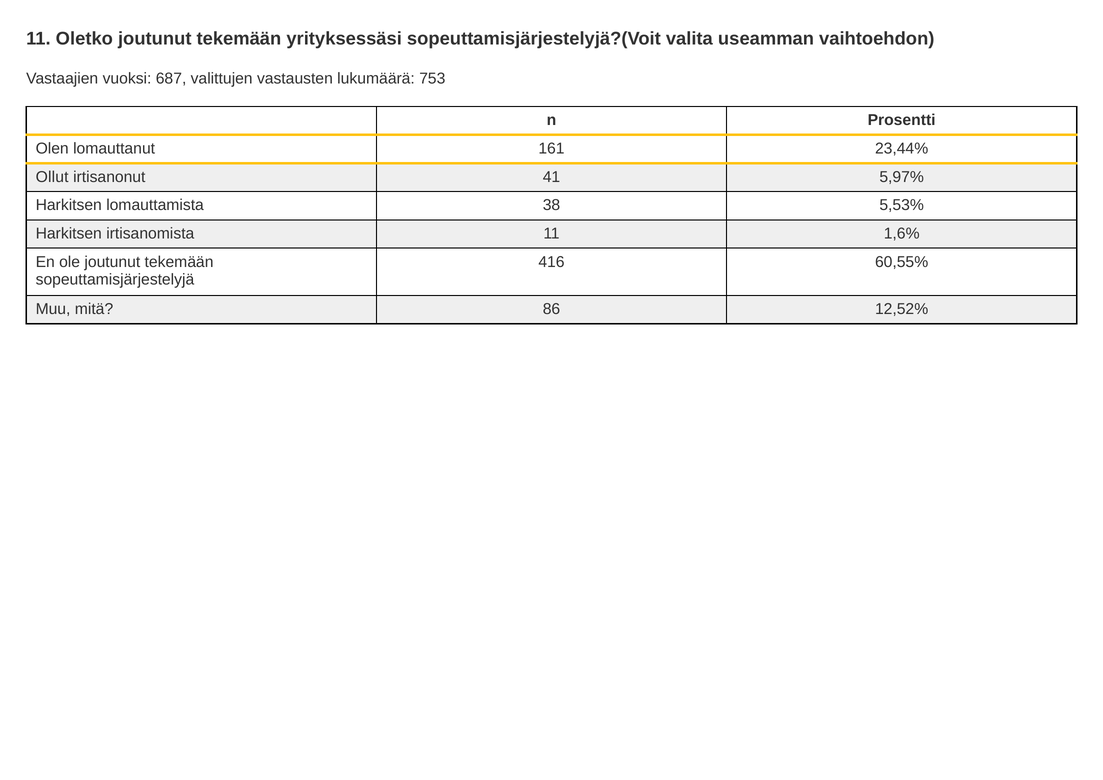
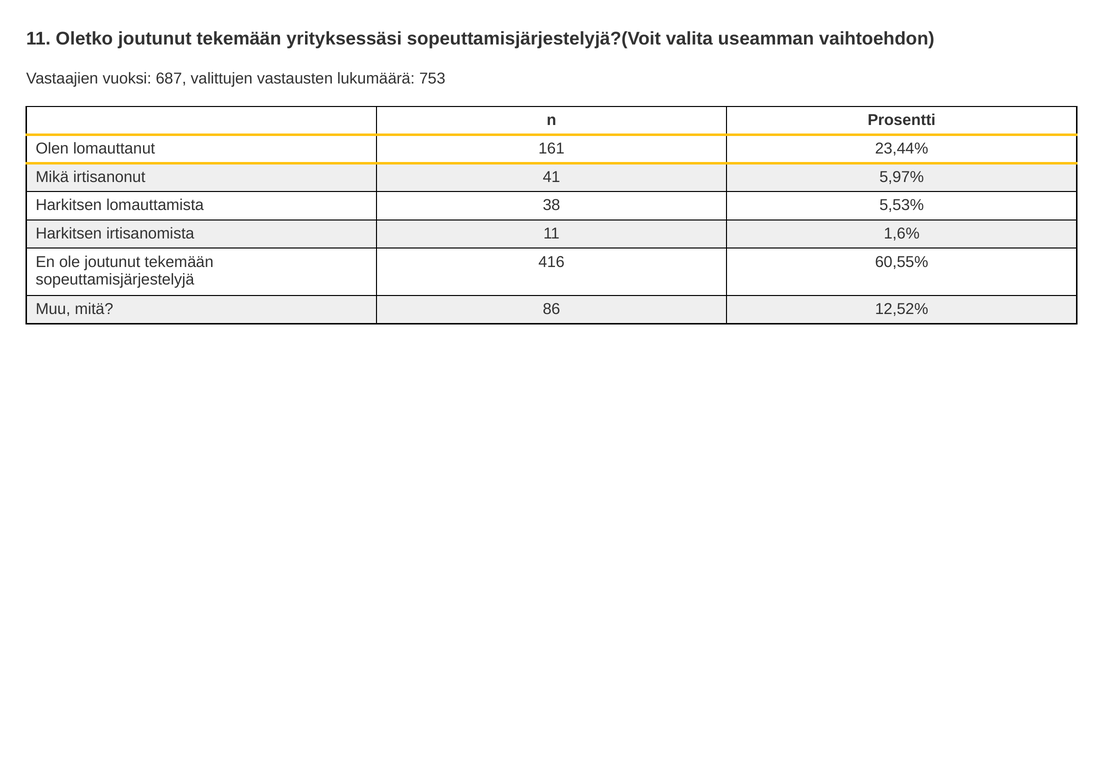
Ollut: Ollut -> Mikä (52, 177)
